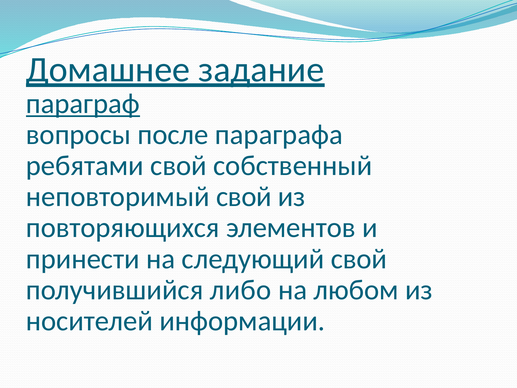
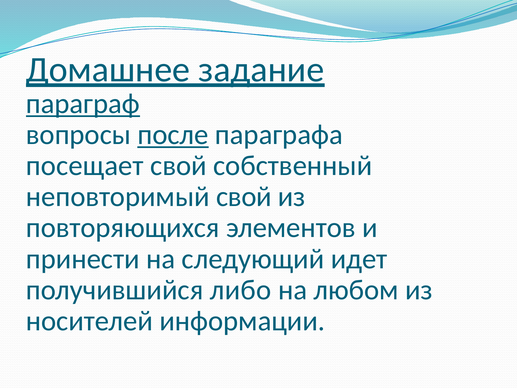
после underline: none -> present (173, 135)
ребятами: ребятами -> посещает (85, 166)
следующий свой: свой -> идет (359, 259)
